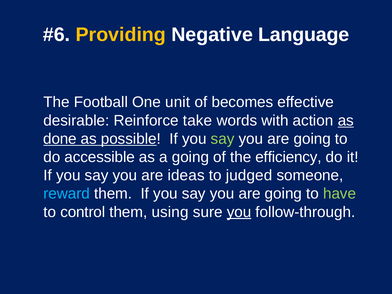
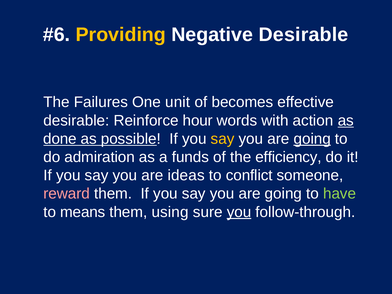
Negative Language: Language -> Desirable (303, 35)
Football: Football -> Failures (101, 102)
take: take -> hour (198, 120)
say colour: light green -> yellow (223, 139)
going underline: none -> present (312, 139)
accessible: accessible -> admiration (100, 157)
a going: going -> funds (190, 157)
judged: judged -> conflict (249, 175)
reward colour: light blue -> pink (67, 194)
control: control -> means (83, 212)
